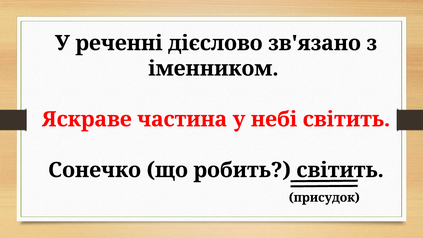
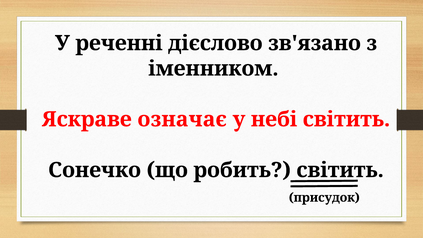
частина: частина -> означає (182, 119)
